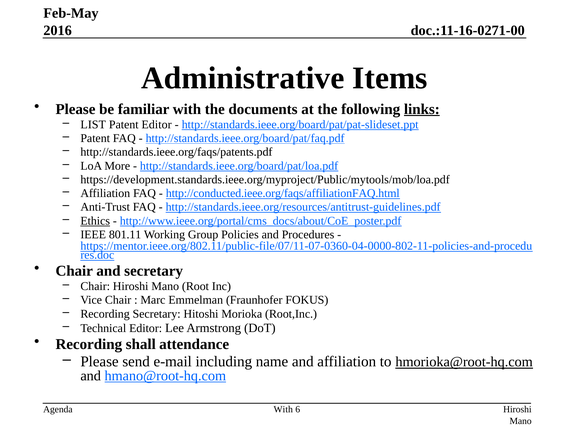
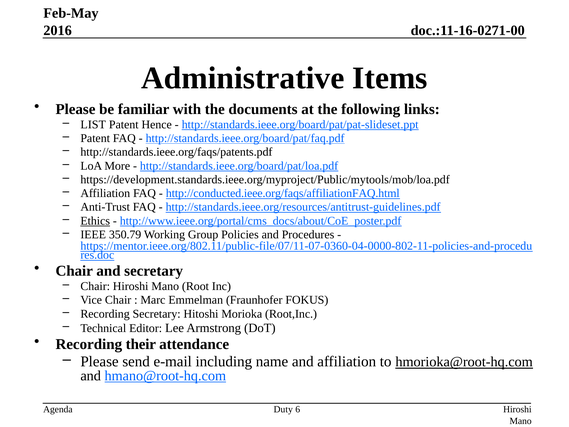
links underline: present -> none (422, 109)
Patent Editor: Editor -> Hence (157, 124)
801.11: 801.11 -> 350.79 (125, 234)
shall: shall -> their (141, 344)
With: With -> Duty (283, 409)
